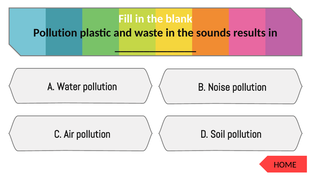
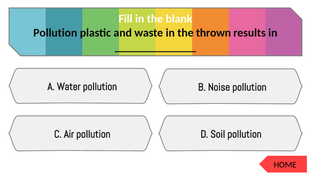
sounds: sounds -> thrown (214, 33)
